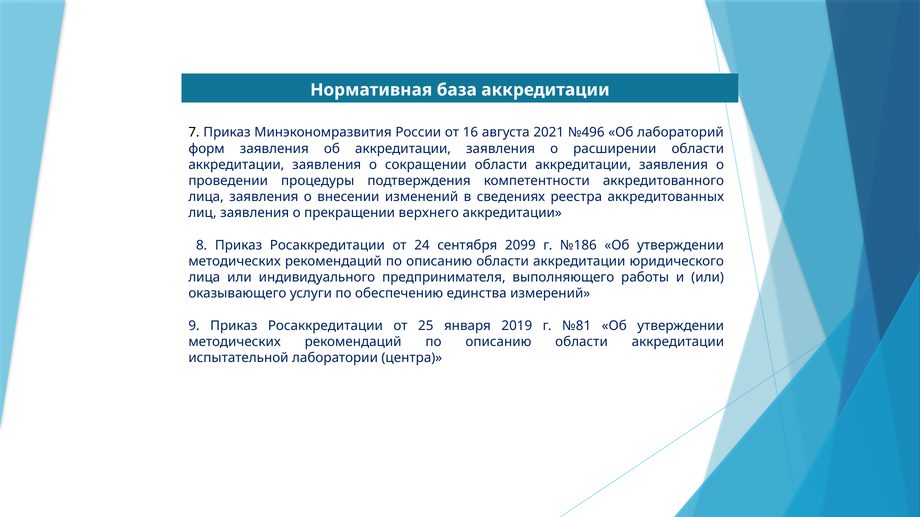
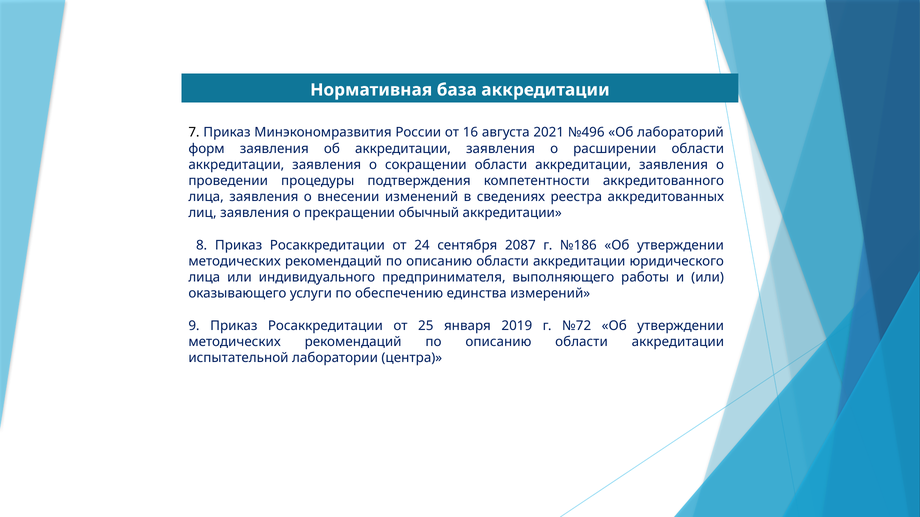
верхнего: верхнего -> обычный (429, 213)
2099: 2099 -> 2087 (520, 245)
№81: №81 -> №72 (577, 326)
